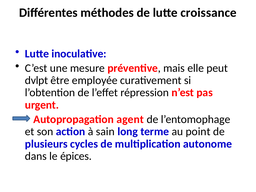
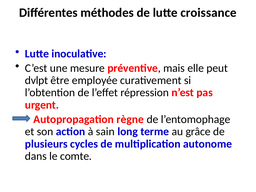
agent: agent -> règne (130, 119)
point: point -> grâce (198, 132)
épices: épices -> comte (76, 156)
